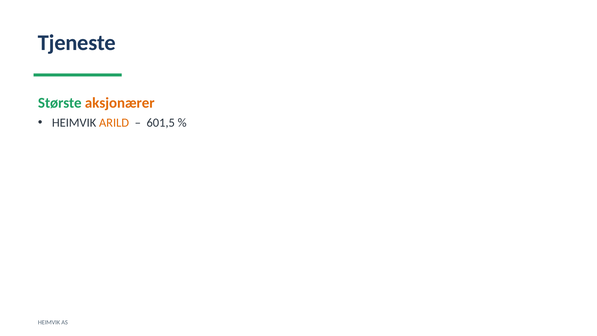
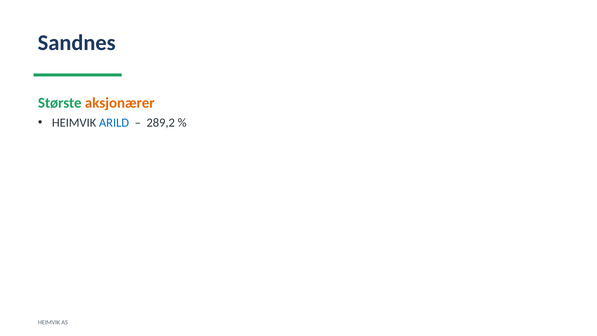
Tjeneste: Tjeneste -> Sandnes (77, 43)
ARILD colour: orange -> blue (114, 123)
601,5: 601,5 -> 289,2 (161, 123)
